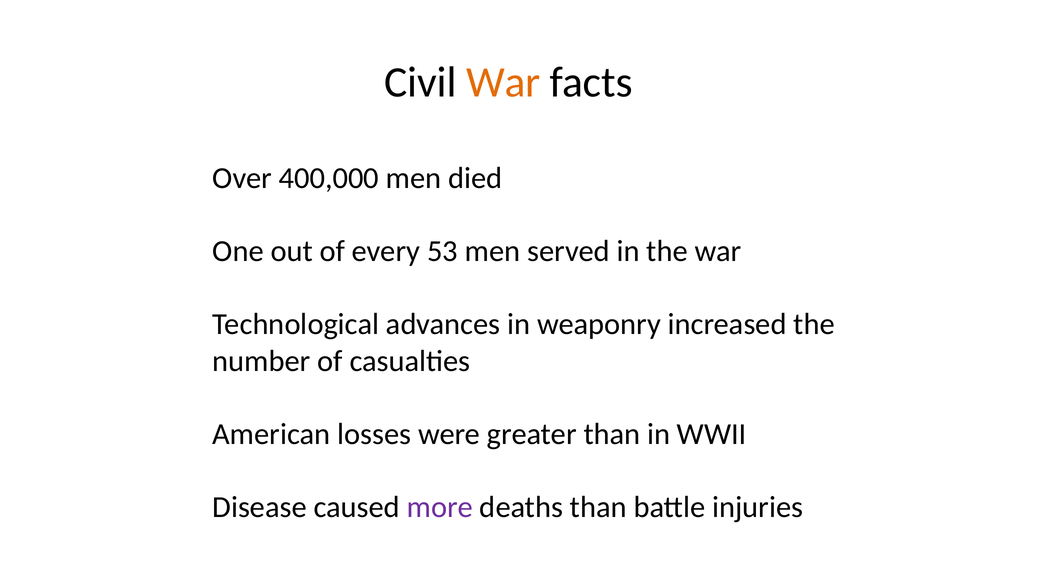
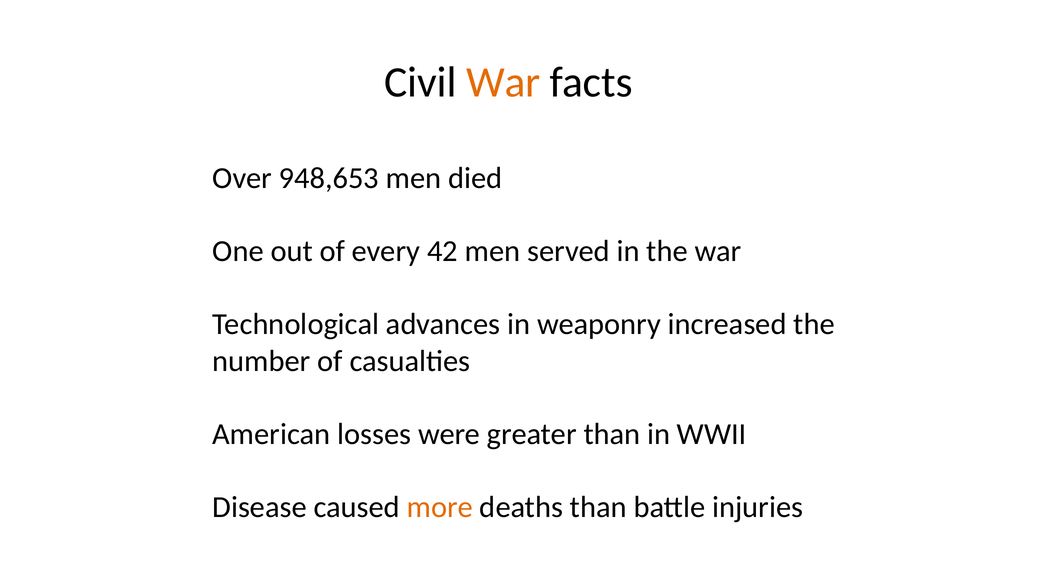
400,000: 400,000 -> 948,653 (329, 178)
53: 53 -> 42 (442, 251)
more colour: purple -> orange (440, 508)
